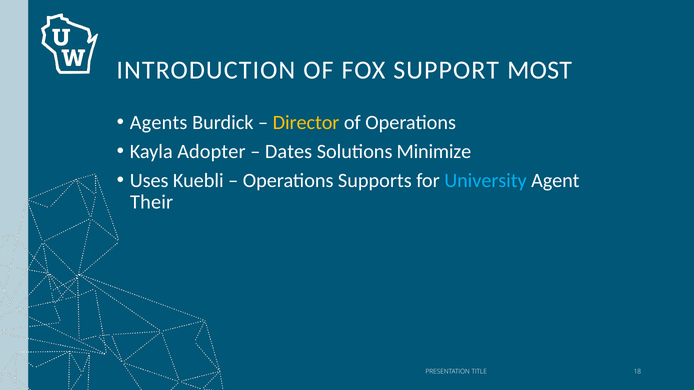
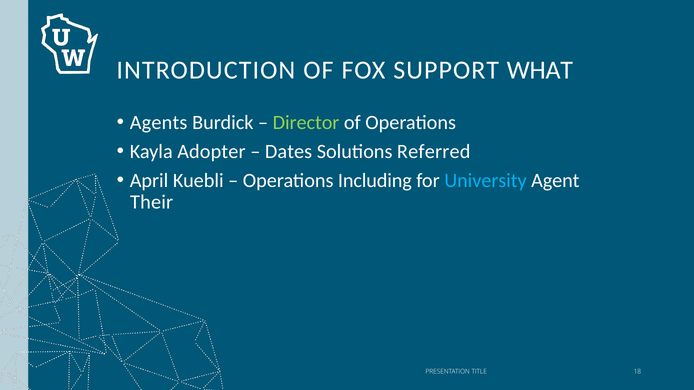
MOST: MOST -> WHAT (540, 70)
Director colour: yellow -> light green (306, 122)
Minimize: Minimize -> Referred (434, 152)
Uses: Uses -> April (149, 181)
Supports: Supports -> Including (375, 181)
